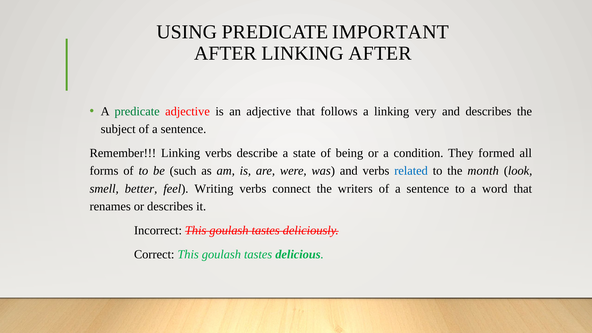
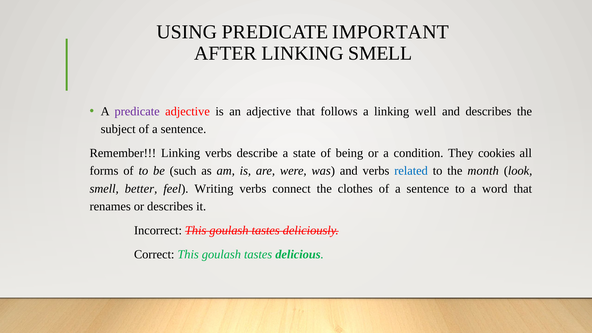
LINKING AFTER: AFTER -> SMELL (380, 53)
predicate colour: green -> purple (137, 111)
very: very -> well (426, 111)
formed: formed -> cookies (497, 153)
writers: writers -> clothes (355, 189)
